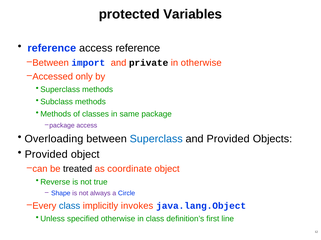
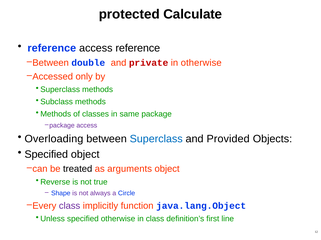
Variables: Variables -> Calculate (193, 14)
import: import -> double (88, 63)
private colour: black -> red (149, 63)
Provided: Provided -> Specified (46, 155)
coordinate: coordinate -> arguments (130, 169)
class colour: blue -> purple (70, 206)
invokes: invokes -> function (137, 206)
